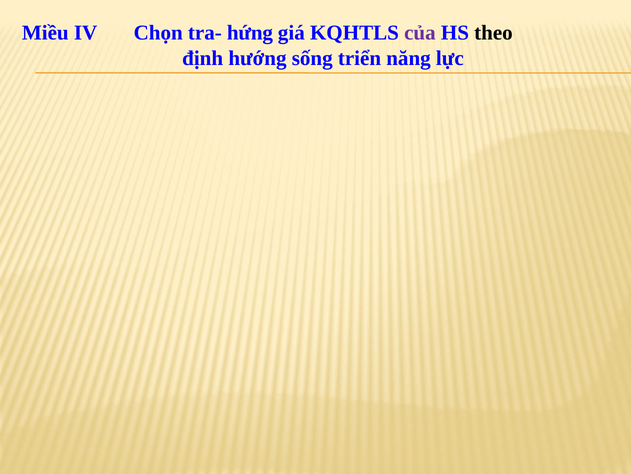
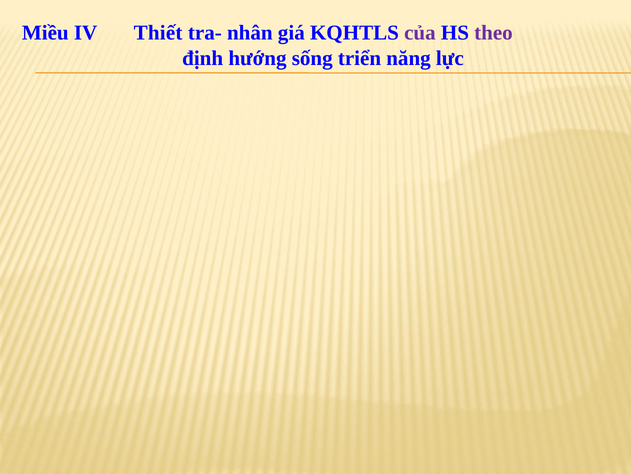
Chọn: Chọn -> Thiết (158, 33)
hứng: hứng -> nhân (250, 33)
theo colour: black -> purple (493, 33)
